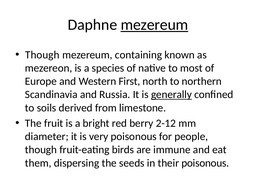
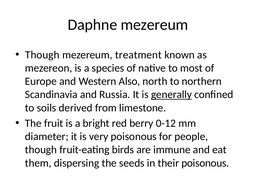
mezereum underline: present -> none (154, 25)
containing: containing -> treatment (138, 55)
First: First -> Also (129, 81)
2-12: 2-12 -> 0-12 (166, 123)
